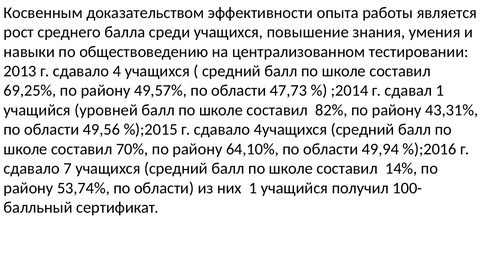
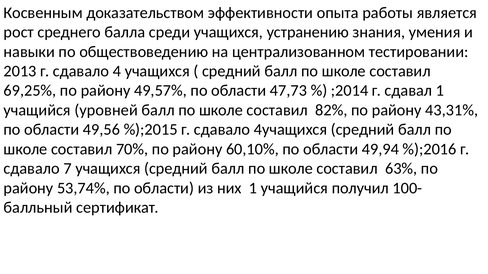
повышение: повышение -> устранению (308, 32)
64,10%: 64,10% -> 60,10% (252, 149)
14%: 14% -> 63% (401, 169)
